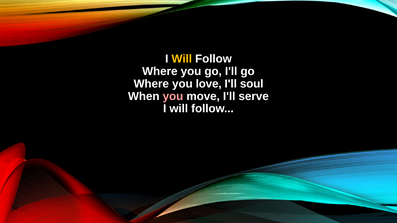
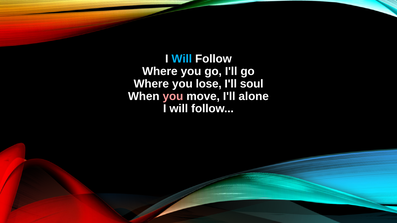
Will colour: yellow -> light blue (182, 59)
love: love -> lose (209, 84)
serve: serve -> alone (254, 96)
